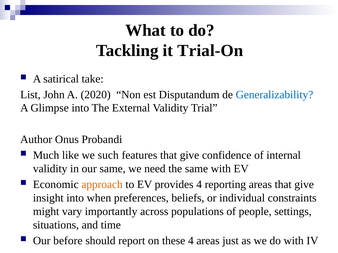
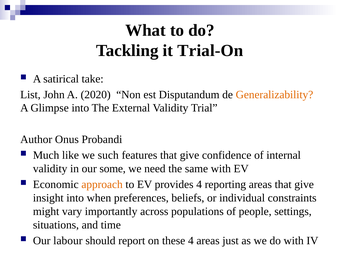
Generalizability colour: blue -> orange (274, 95)
our same: same -> some (113, 169)
before: before -> labour (68, 241)
